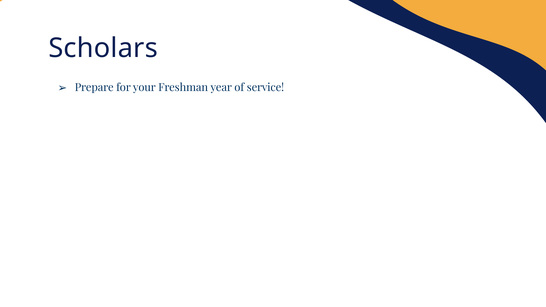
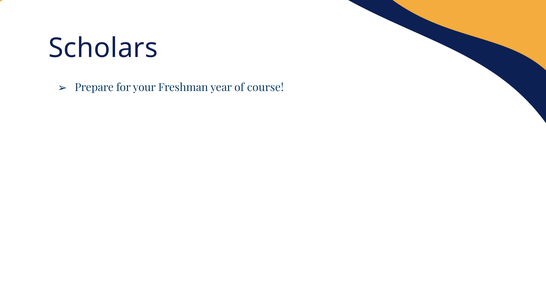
service: service -> course (265, 88)
